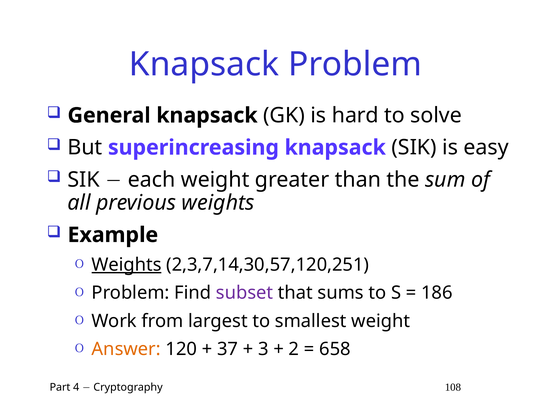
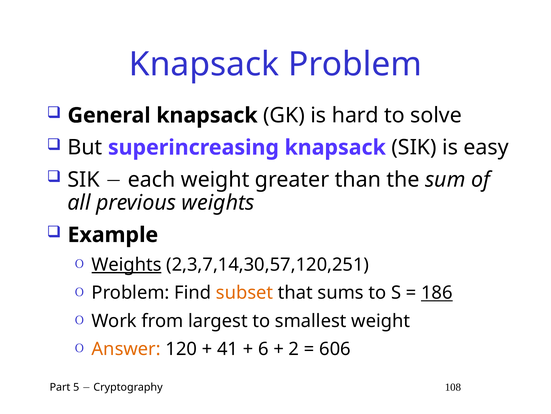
subset colour: purple -> orange (245, 292)
186 underline: none -> present (437, 292)
37: 37 -> 41 (228, 349)
3: 3 -> 6 (263, 349)
658: 658 -> 606 (335, 349)
4: 4 -> 5 (76, 386)
